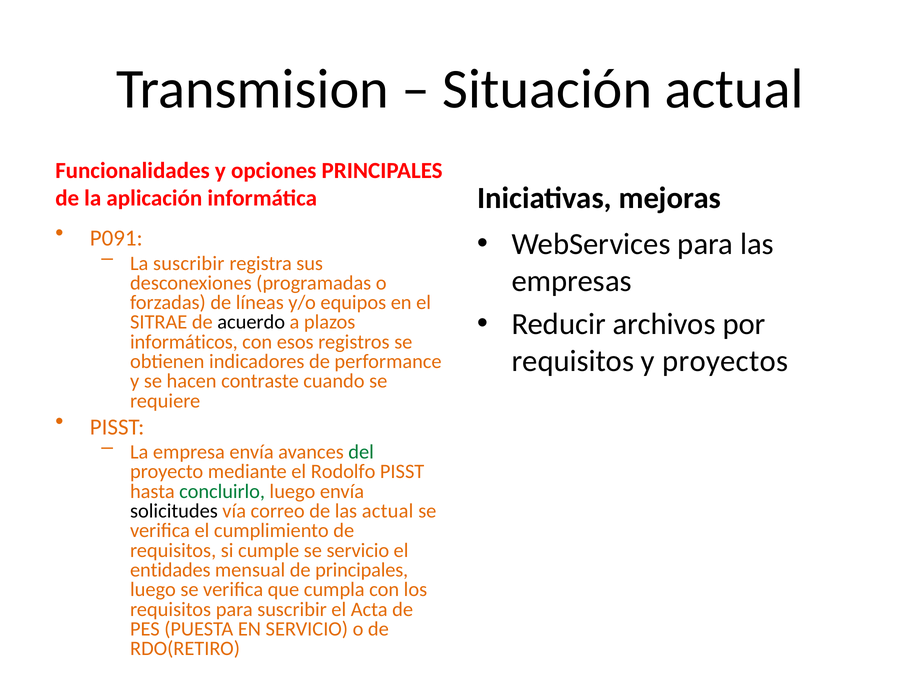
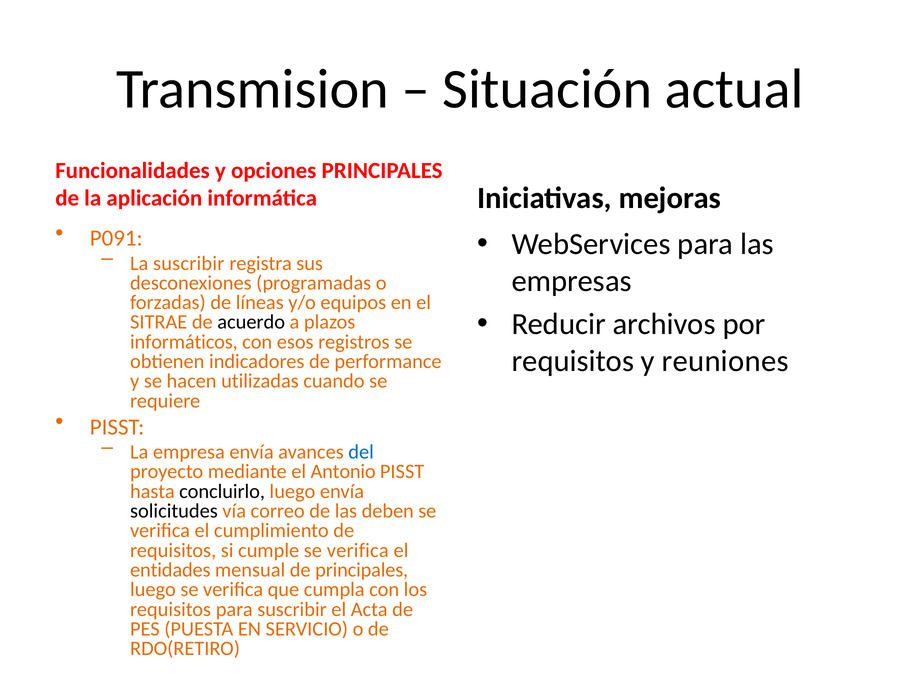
proyectos: proyectos -> reuniones (725, 361)
contraste: contraste -> utilizadas (260, 381)
del colour: green -> blue (361, 452)
Rodolfo: Rodolfo -> Antonio (343, 472)
concluirlo colour: green -> black (222, 491)
las actual: actual -> deben (388, 511)
cumple se servicio: servicio -> verifica (358, 550)
